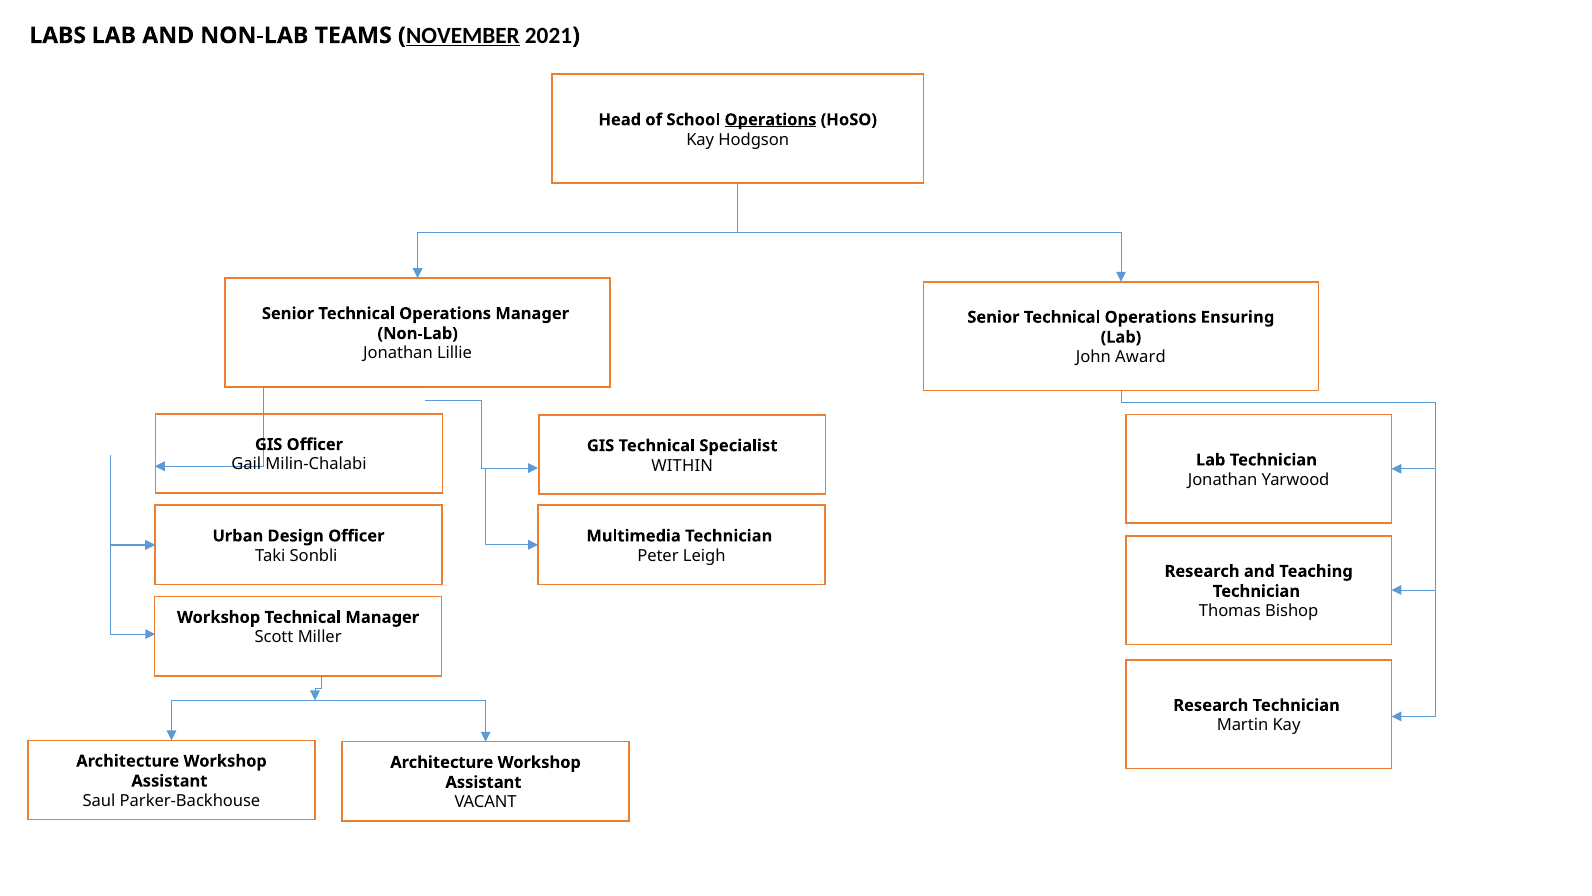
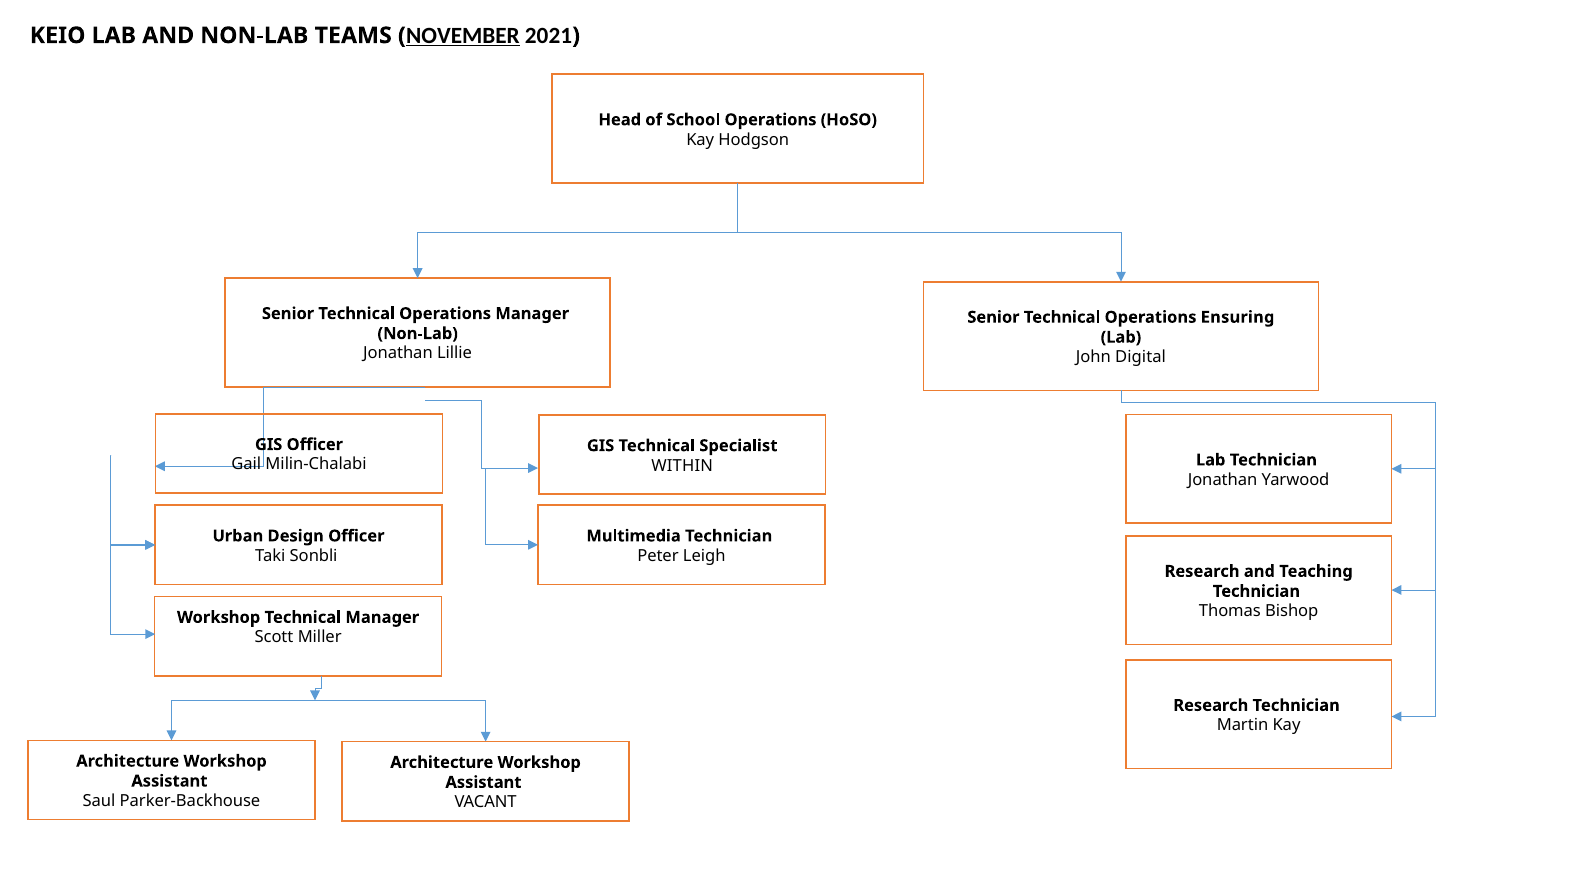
LABS: LABS -> KEIO (58, 35)
Operations underline: present -> none (771, 120)
Award: Award -> Digital (1141, 357)
